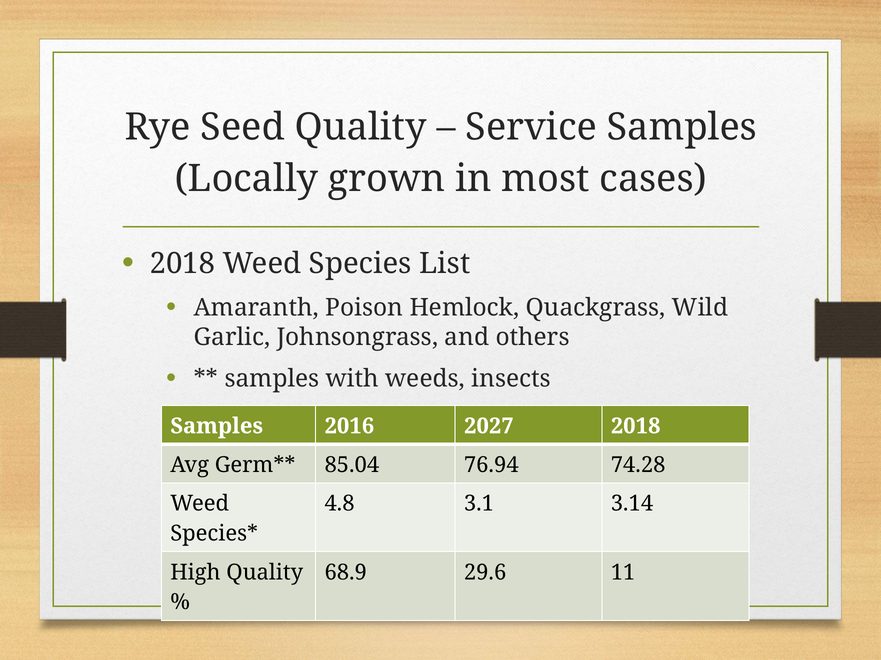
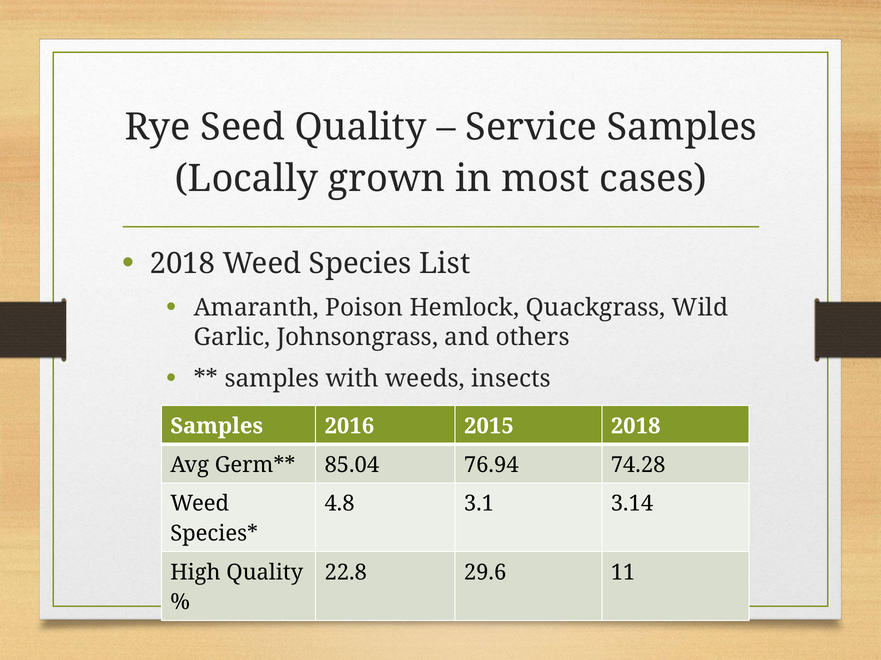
2027: 2027 -> 2015 (489, 427)
68.9: 68.9 -> 22.8 (346, 573)
